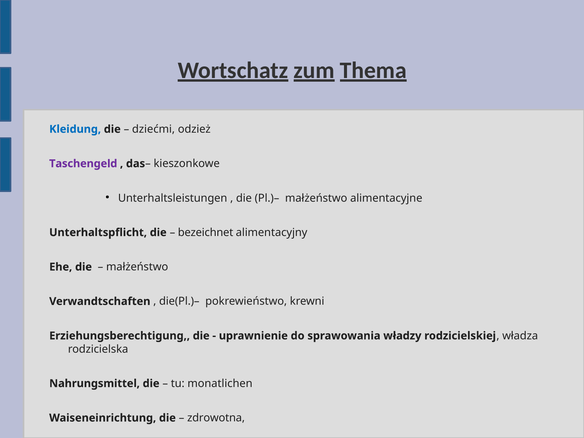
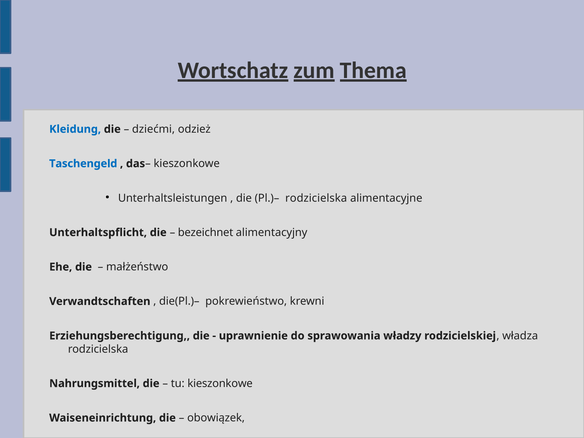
Taschengeld colour: purple -> blue (83, 164)
Pl.)– małżeństwo: małżeństwo -> rodzicielska (316, 198)
tu monatlichen: monatlichen -> kieszonkowe (220, 383)
zdrowotna: zdrowotna -> obowiązek (216, 418)
